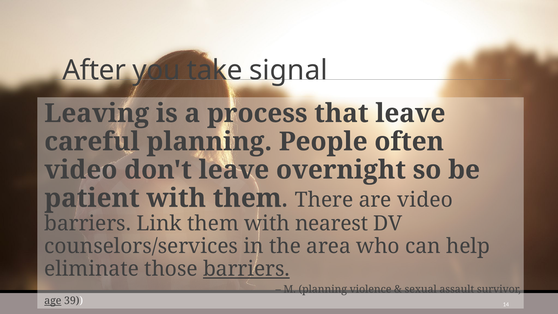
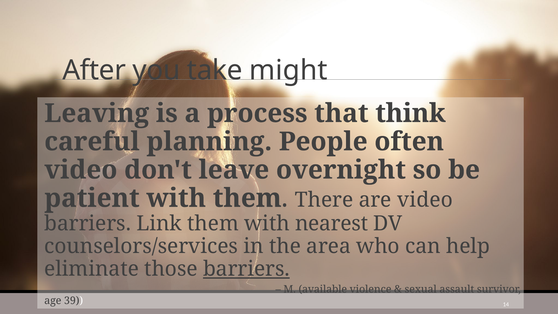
signal: signal -> might (288, 70)
that leave: leave -> think (410, 113)
M planning: planning -> available (323, 289)
age underline: present -> none (53, 301)
